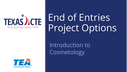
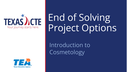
Entries: Entries -> Solving (95, 18)
